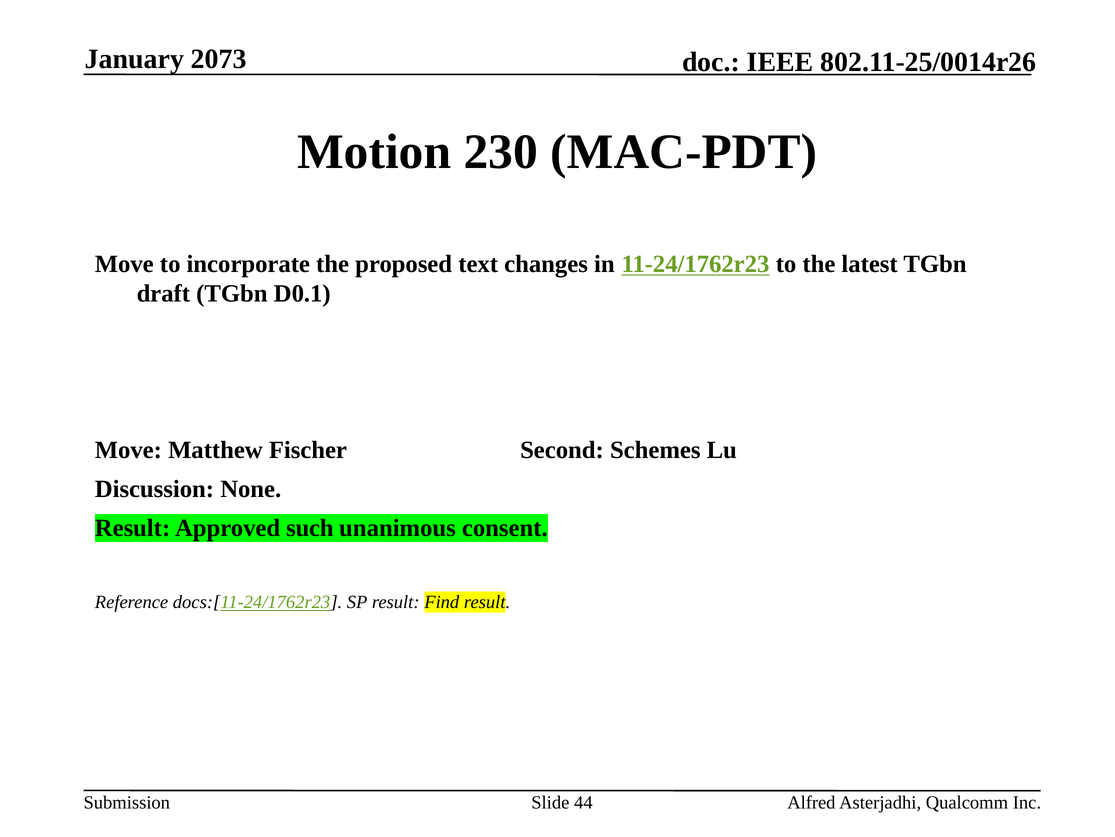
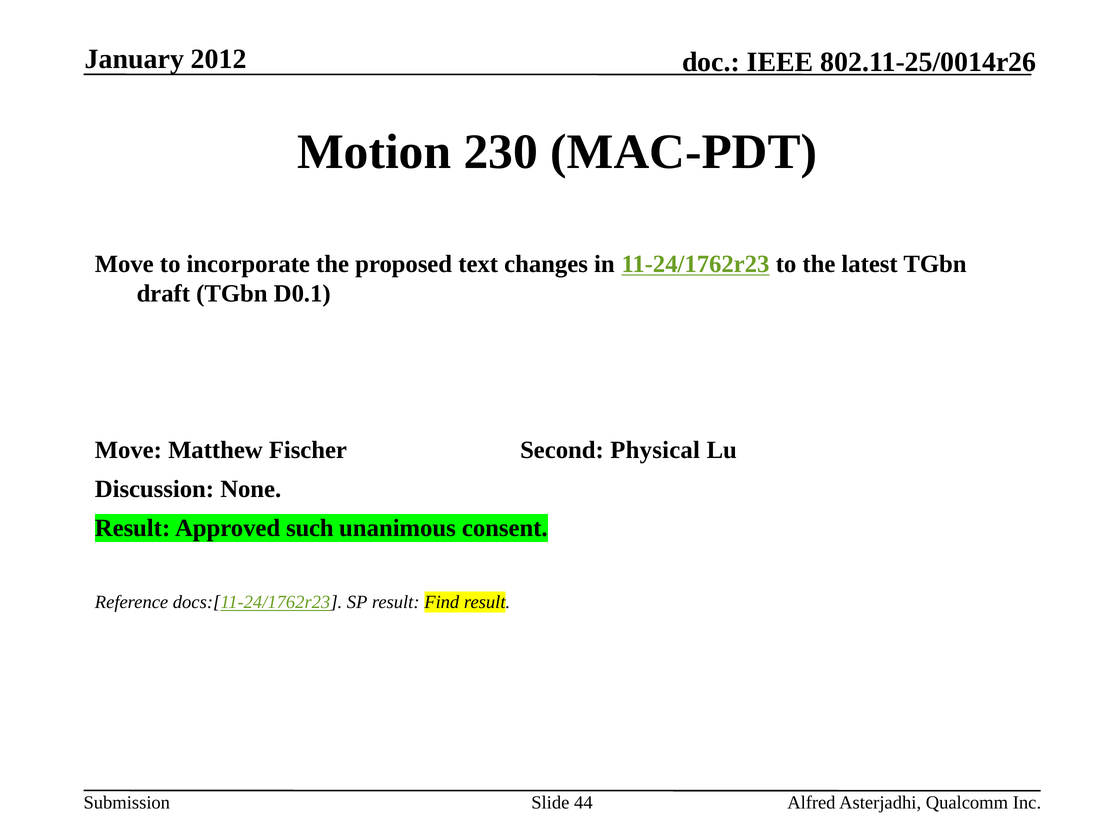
2073: 2073 -> 2012 (219, 59)
Schemes: Schemes -> Physical (655, 450)
